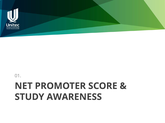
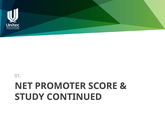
AWARENESS: AWARENESS -> CONTINUED (74, 97)
